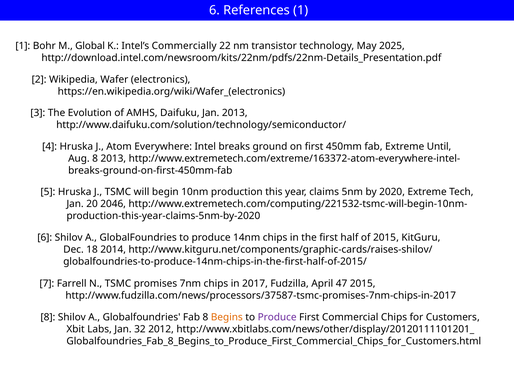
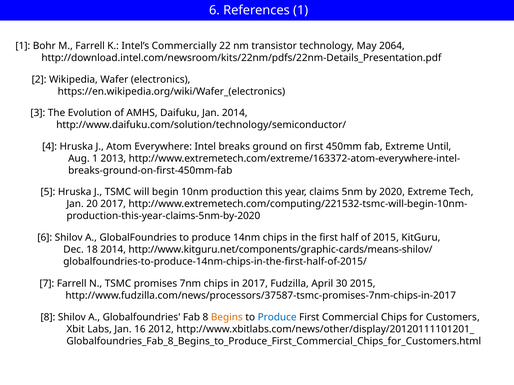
M Global: Global -> Farrell (90, 46)
2025: 2025 -> 2064 (392, 46)
Jan 2013: 2013 -> 2014 (235, 113)
Aug 8: 8 -> 1 (95, 159)
20 2046: 2046 -> 2017 (113, 204)
http://www.kitguru.net/components/graphic-cards/raises-shilov/: http://www.kitguru.net/components/graphic-cards/raises-shilov/ -> http://www.kitguru.net/components/graphic-cards/means-shilov/ (281, 250)
47: 47 -> 30 (342, 284)
Produce colour: purple -> blue (277, 318)
32: 32 -> 16 (140, 330)
